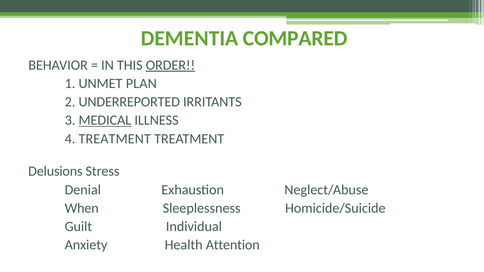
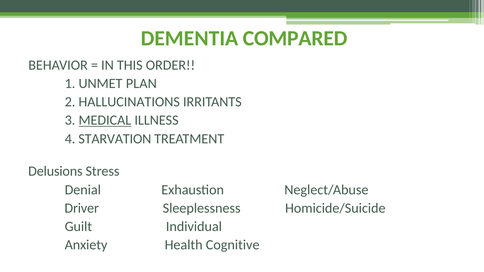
ORDER underline: present -> none (170, 65)
UNDERREPORTED: UNDERREPORTED -> HALLUCINATIONS (129, 102)
4 TREATMENT: TREATMENT -> STARVATION (115, 139)
When: When -> Driver (82, 208)
Attention: Attention -> Cognitive (233, 245)
